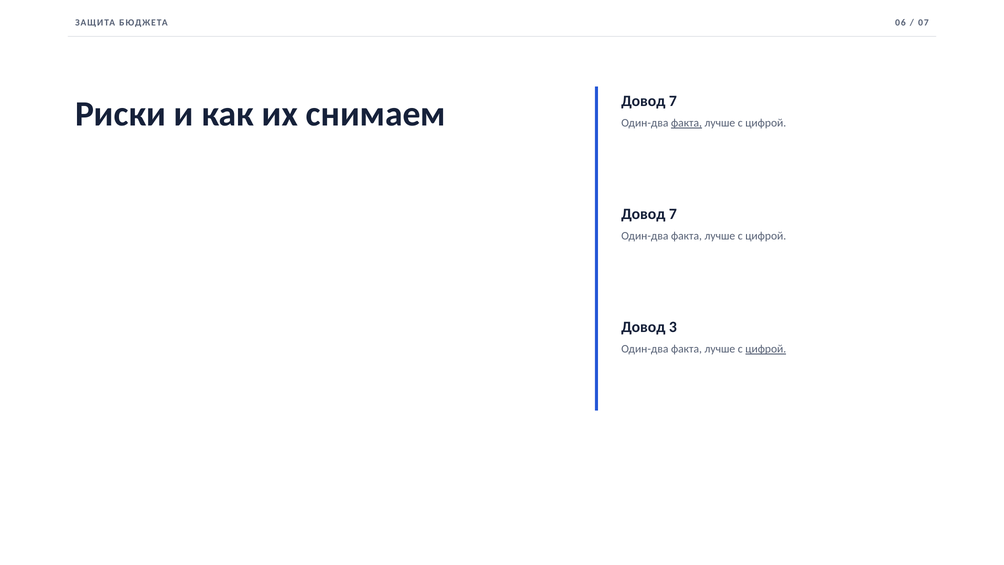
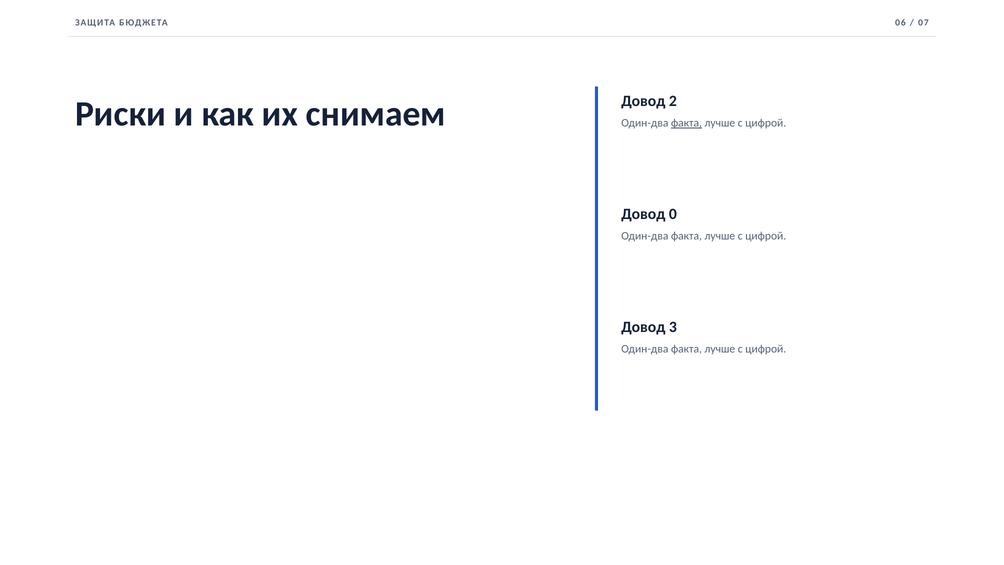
снимаем Довод 7: 7 -> 2 (673, 101)
7: 7 -> 0 (673, 214)
цифрой underline: present -> none (766, 349)
